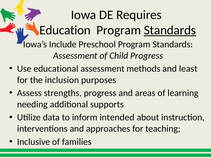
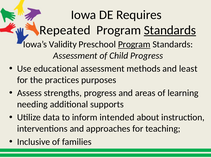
Education: Education -> Repeated (65, 30)
Include: Include -> Validity (63, 44)
Program underline: none -> present (134, 44)
inclusion: inclusion -> practices (62, 80)
